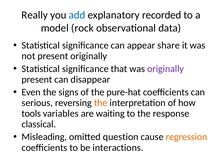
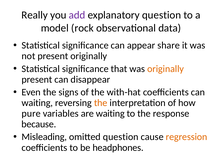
add colour: blue -> purple (77, 15)
explanatory recorded: recorded -> question (162, 15)
originally colour: purple -> orange (166, 69)
pure-hat: pure-hat -> with-hat (124, 92)
serious: serious -> waiting (37, 102)
tools: tools -> pure (31, 113)
classical: classical -> because (39, 124)
interactions: interactions -> headphones (118, 147)
